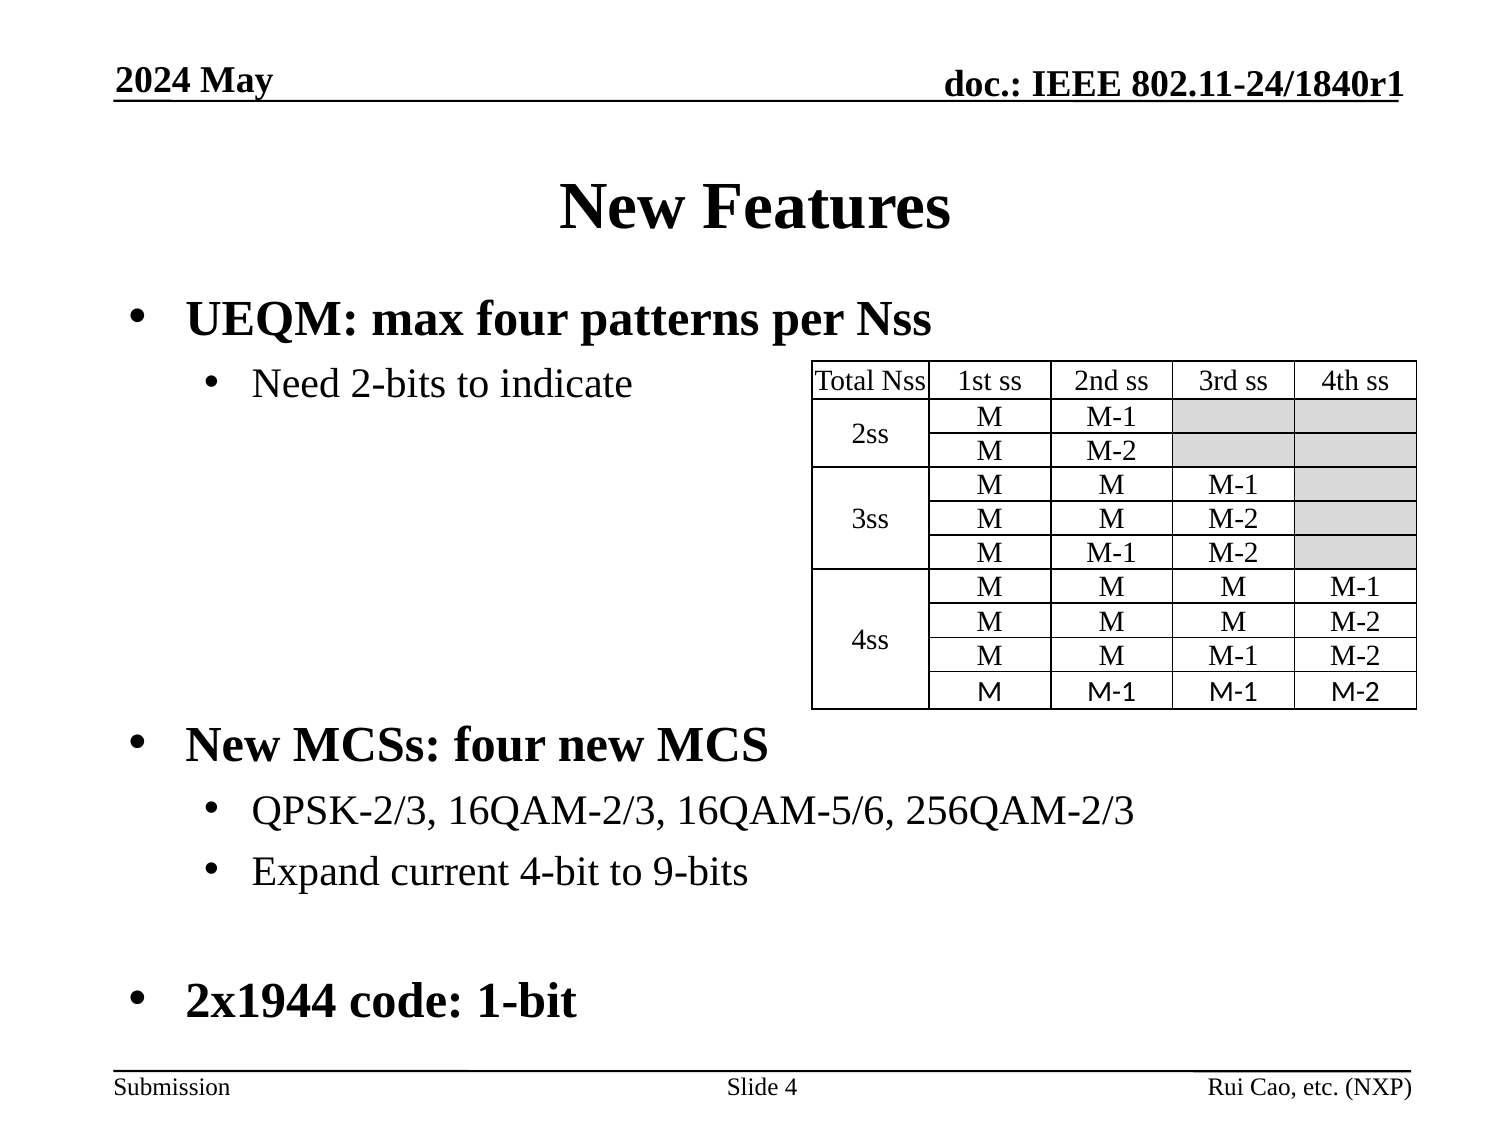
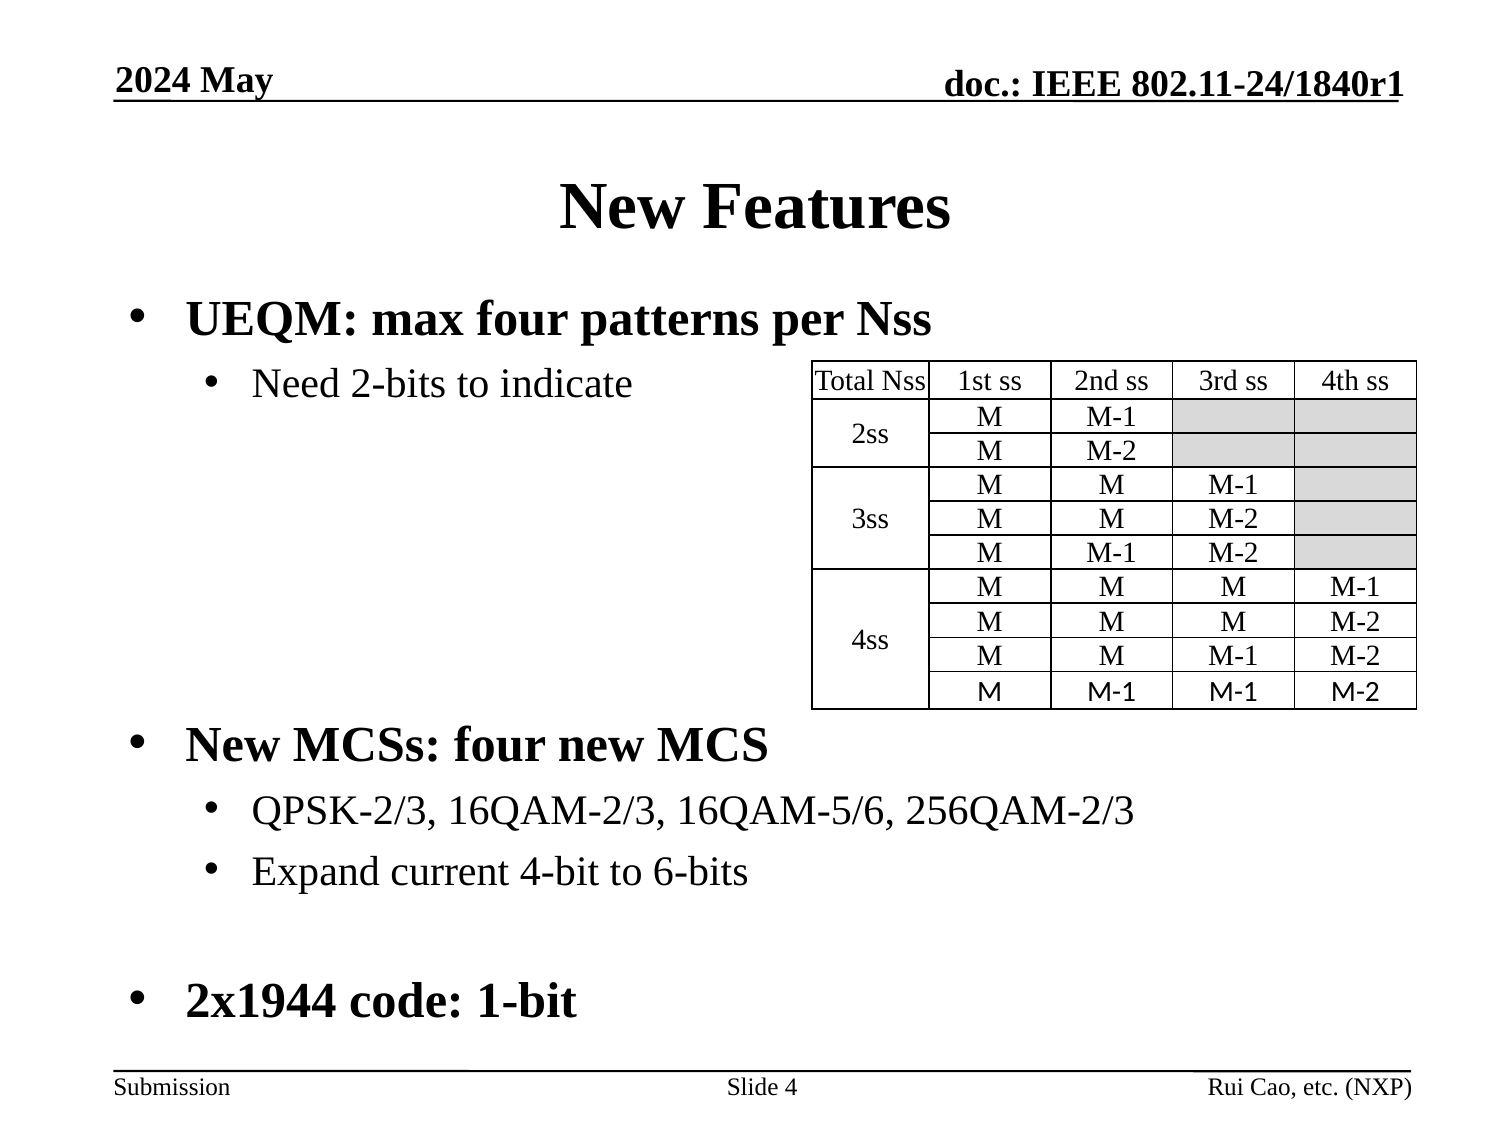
9-bits: 9-bits -> 6-bits (701, 871)
